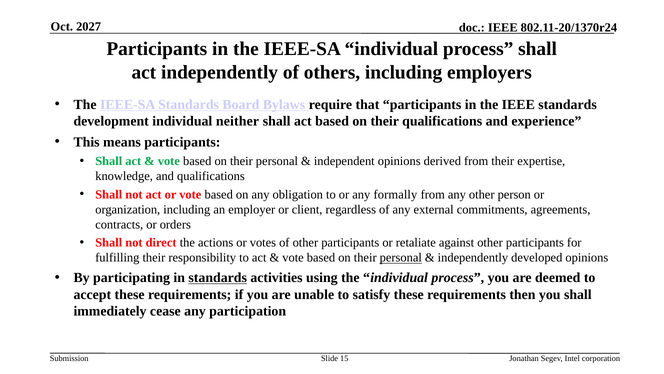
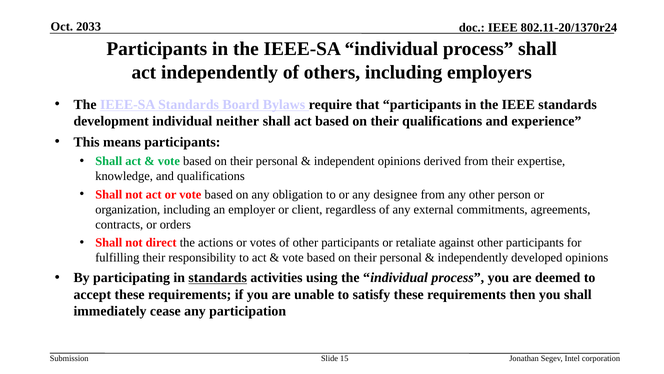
2027: 2027 -> 2033 (89, 26)
formally: formally -> designee (395, 194)
personal underline: present -> none (401, 257)
